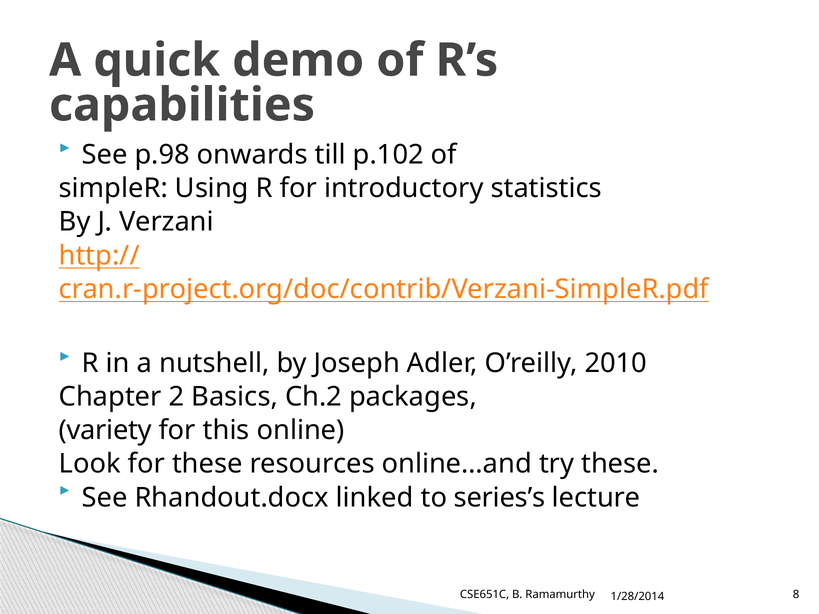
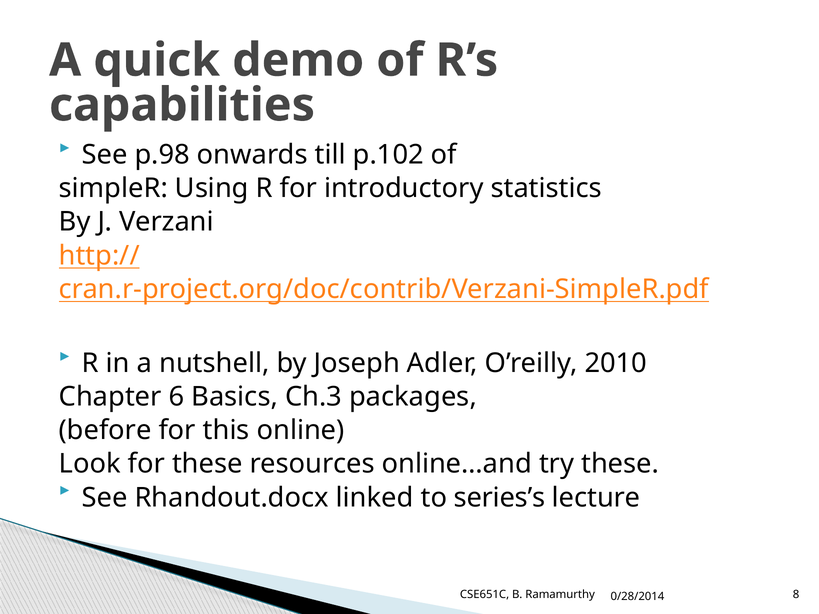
2: 2 -> 6 (176, 397)
Ch.2: Ch.2 -> Ch.3 (314, 397)
variety: variety -> before (105, 431)
1/28/2014: 1/28/2014 -> 0/28/2014 (637, 597)
